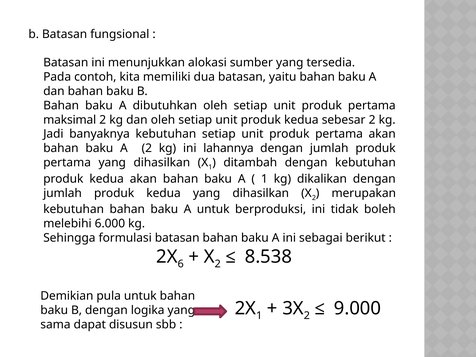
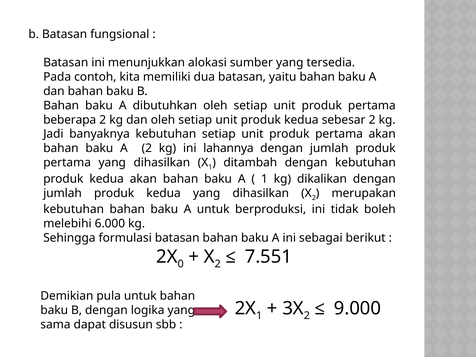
maksimal: maksimal -> beberapa (70, 120)
6: 6 -> 0 (181, 264)
8.538: 8.538 -> 7.551 (268, 257)
